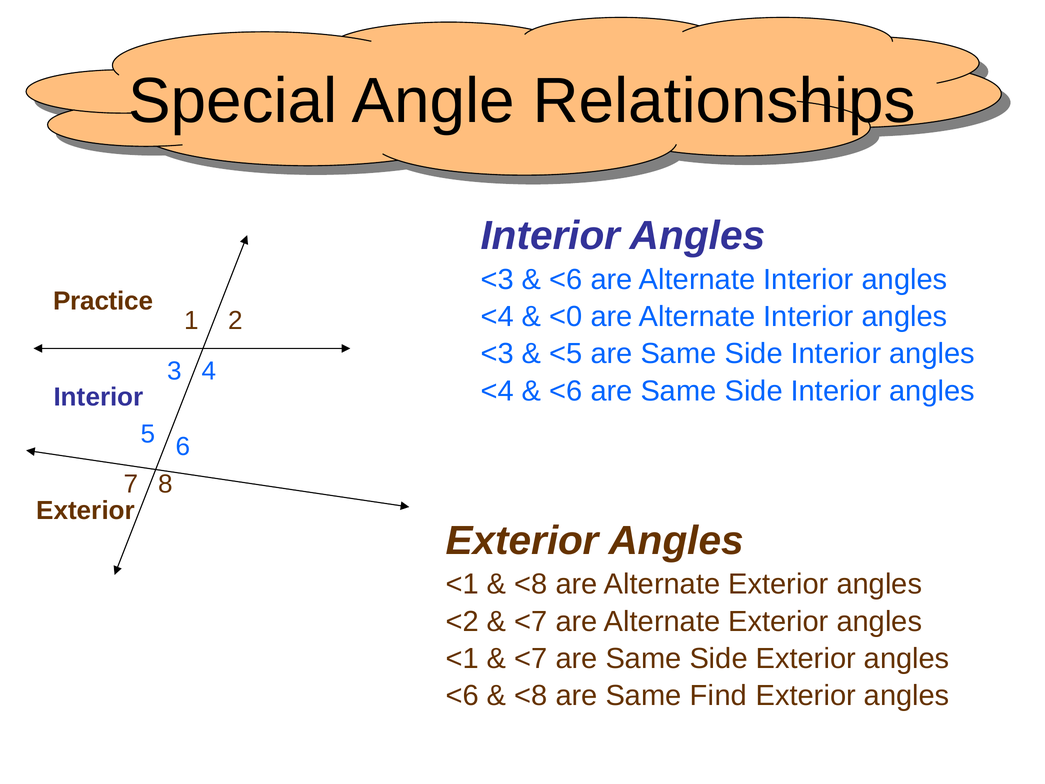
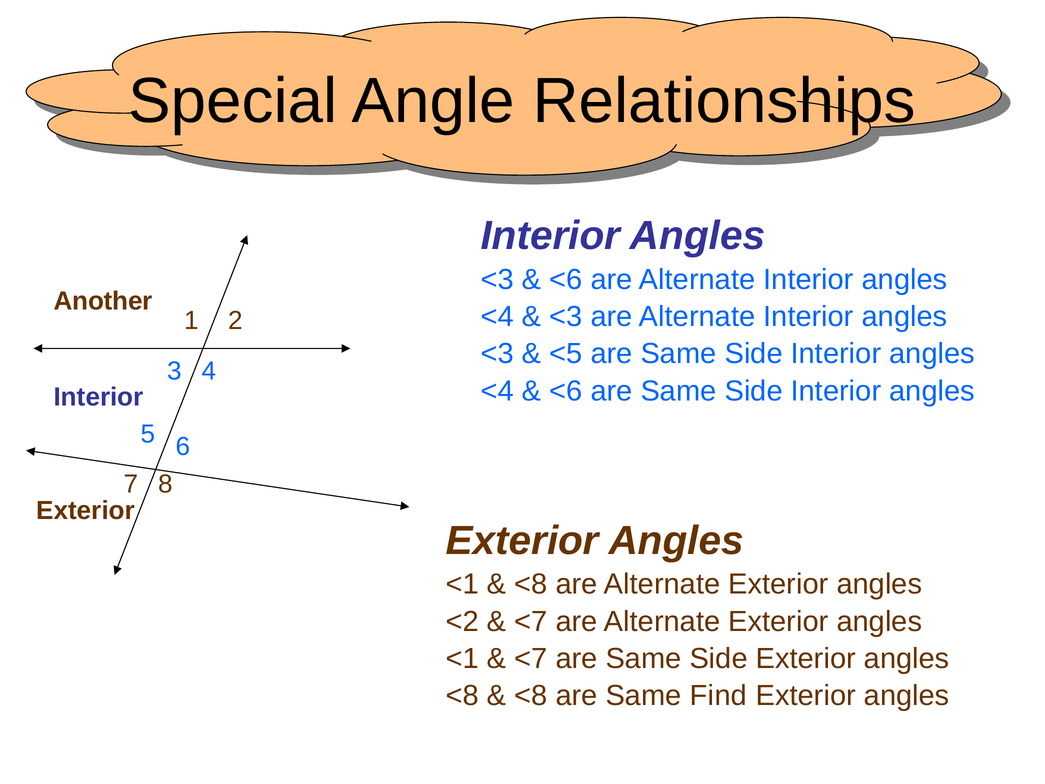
Practice: Practice -> Another (103, 301)
<0: <0 -> <3 (566, 317)
<6: <6 -> <8 (462, 696)
